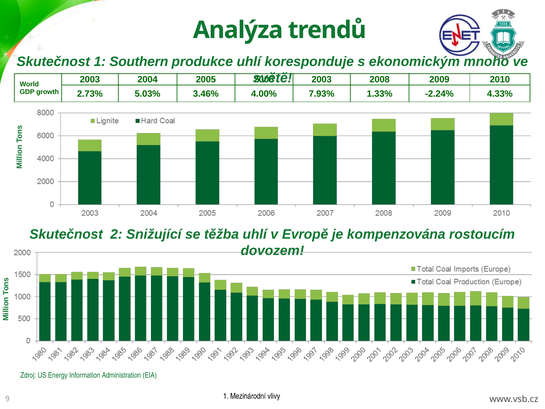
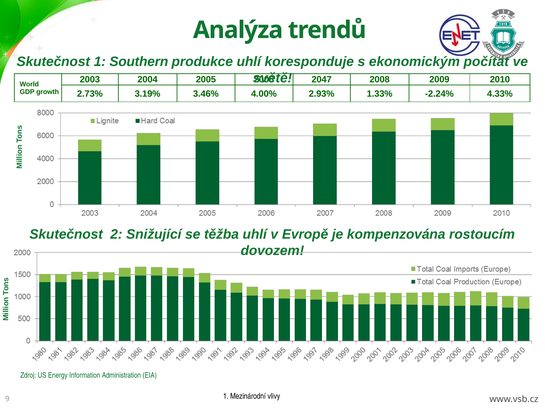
mnoho: mnoho -> počítat (486, 62)
2003: 2003 -> 2047 (322, 80)
5.03%: 5.03% -> 3.19% (148, 94)
7.93%: 7.93% -> 2.93% (322, 94)
